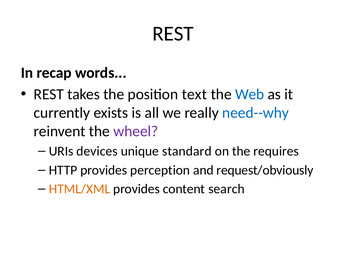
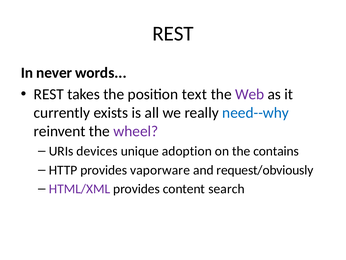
recap: recap -> never (54, 73)
Web colour: blue -> purple (250, 94)
standard: standard -> adoption (187, 151)
requires: requires -> contains (276, 151)
perception: perception -> vaporware (160, 170)
HTML/XML colour: orange -> purple (80, 189)
